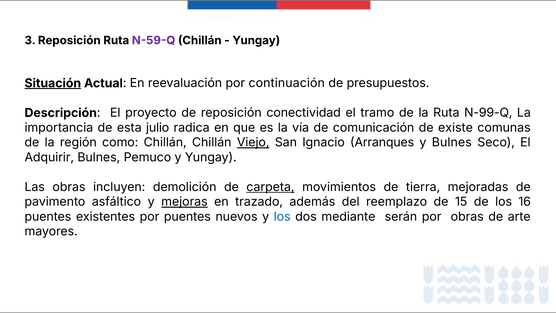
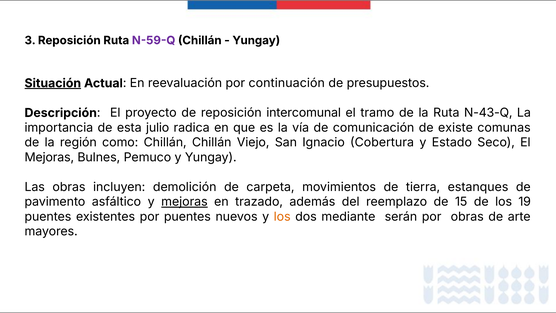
conectividad: conectividad -> intercomunal (304, 113)
N-99-Q: N-99-Q -> N-43-Q (488, 113)
Viejo underline: present -> none (253, 142)
Arranques: Arranques -> Cobertura (382, 142)
y Bulnes: Bulnes -> Estado (452, 142)
Adquirir: Adquirir -> Mejoras (49, 157)
carpeta underline: present -> none (270, 187)
mejoradas: mejoradas -> estanques (478, 187)
16: 16 -> 19 (525, 202)
los colour: blue -> orange (282, 217)
